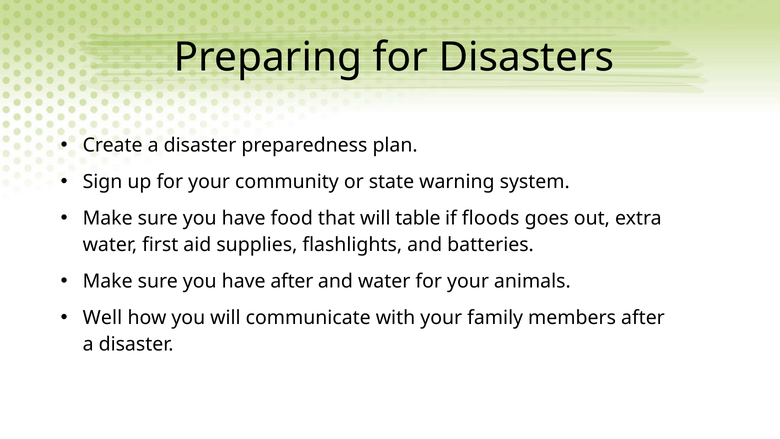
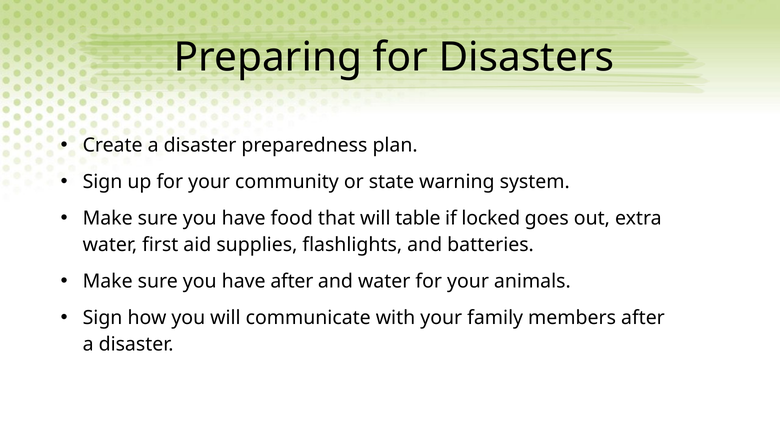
floods: floods -> locked (491, 218)
Well: Well -> Sign (103, 318)
